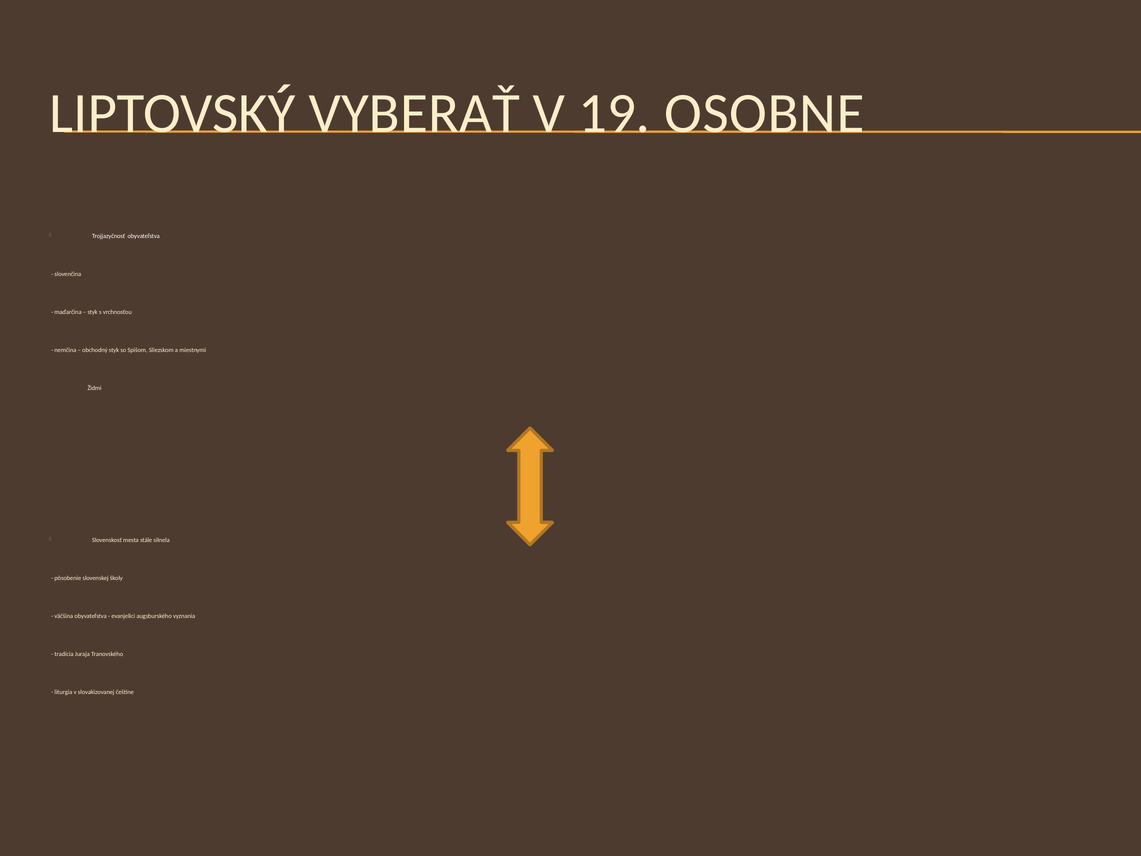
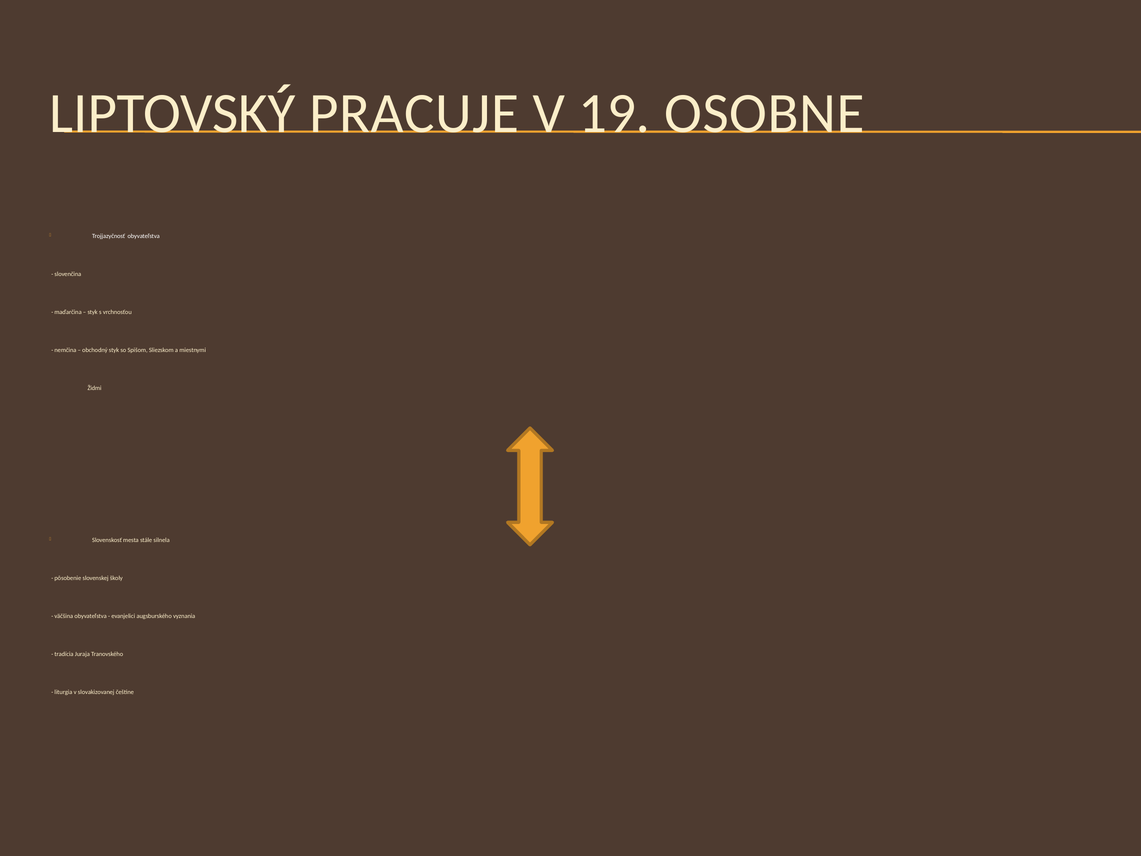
VYBERAŤ: VYBERAŤ -> PRACUJE (414, 113)
